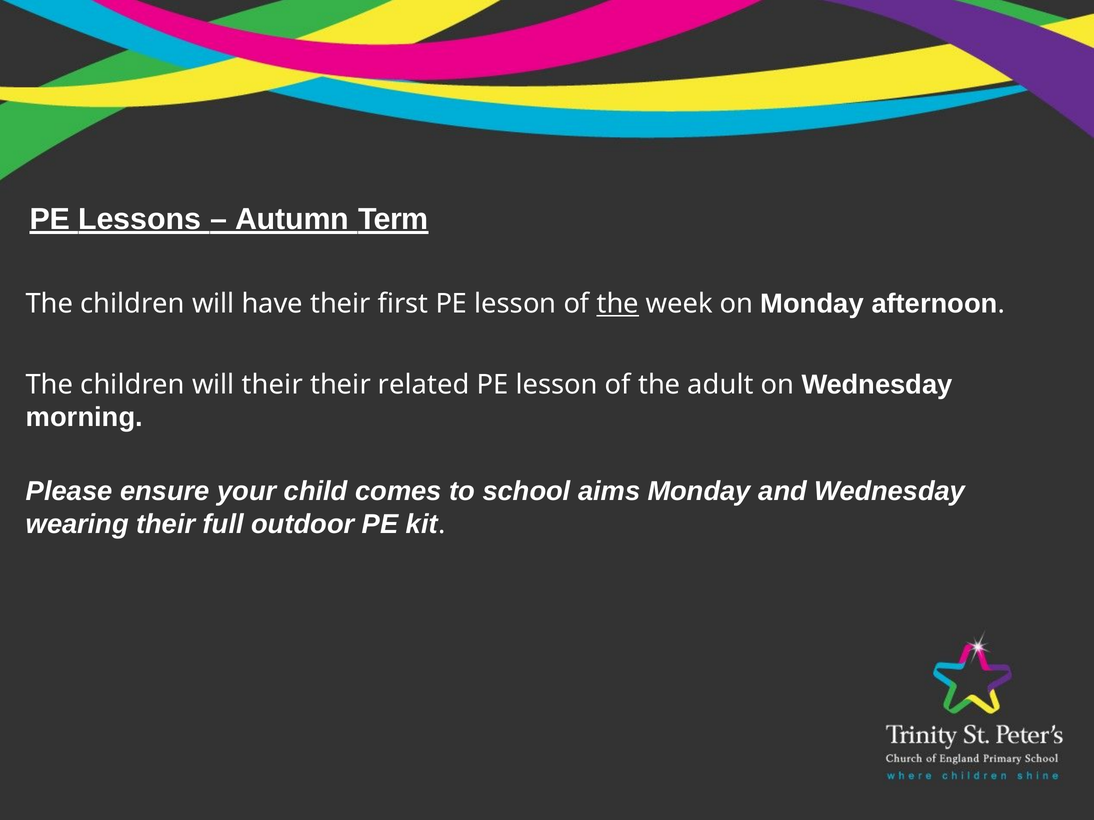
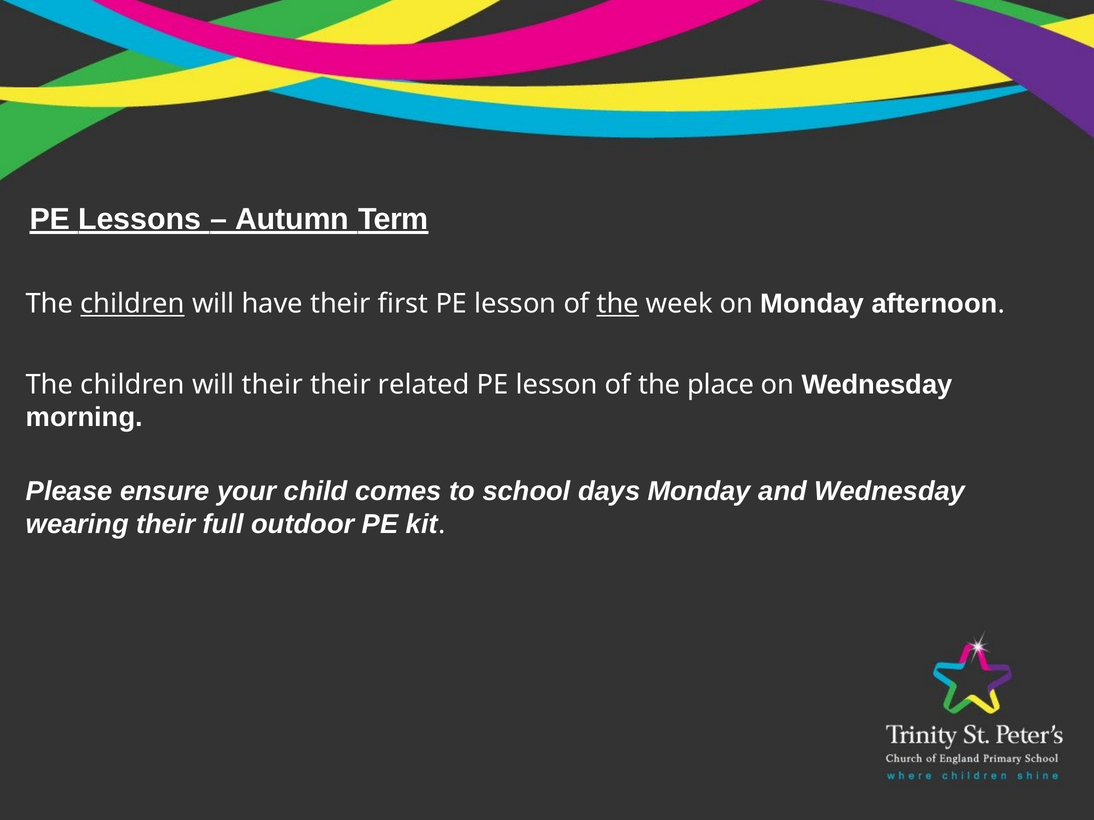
children underline: none -> present (133, 304)
adult: adult -> place (721, 385)
aims: aims -> days (609, 492)
